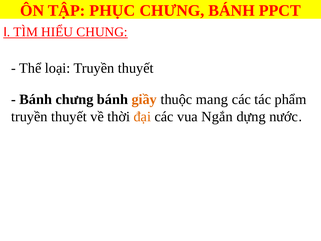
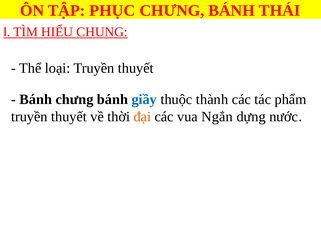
PPCT: PPCT -> THÁI (280, 10)
giầy colour: orange -> blue (144, 99)
mang: mang -> thành (212, 99)
